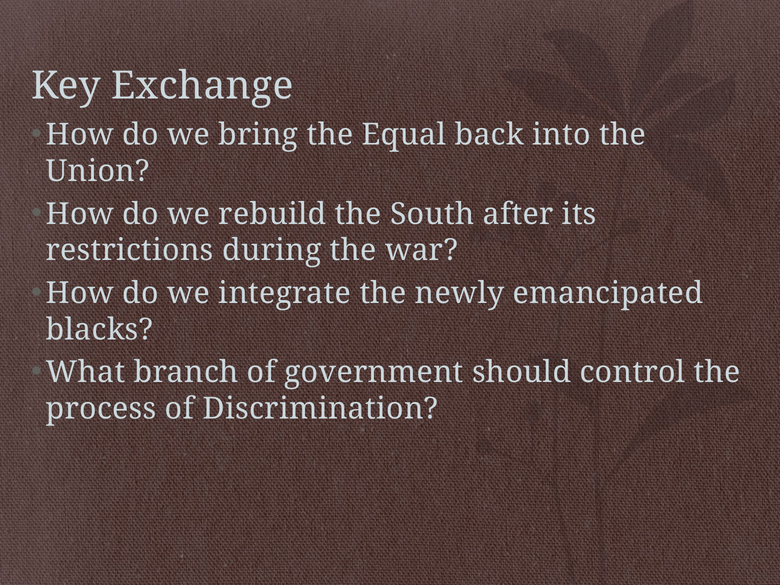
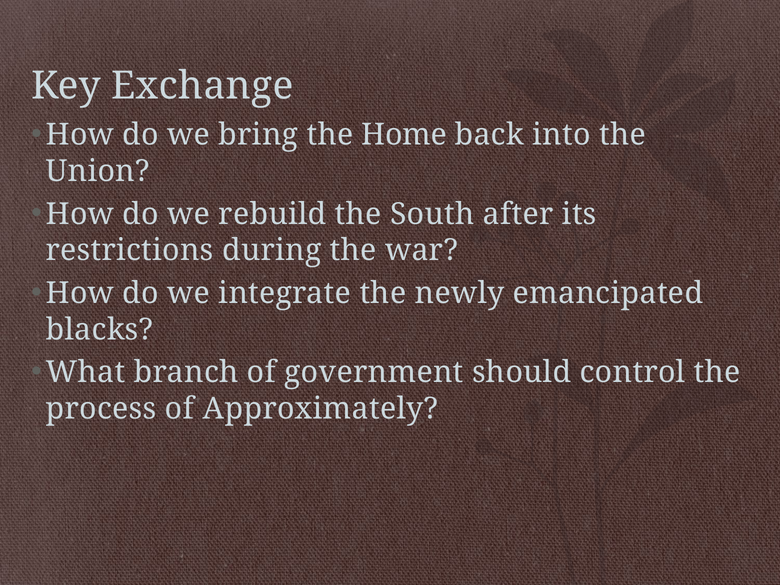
Equal: Equal -> Home (404, 135)
Discrimination: Discrimination -> Approximately (321, 409)
